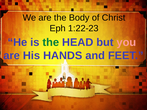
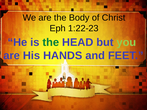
you colour: pink -> light green (126, 42)
